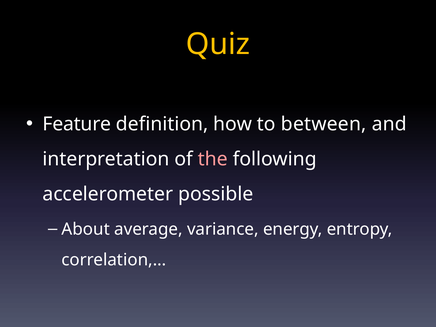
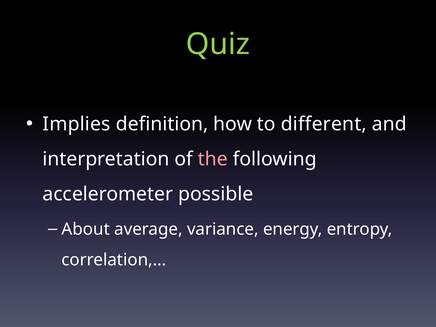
Quiz colour: yellow -> light green (218, 44)
Feature: Feature -> Implies (77, 124)
between: between -> different (324, 124)
